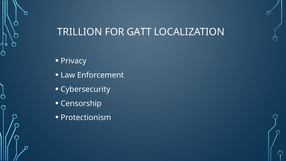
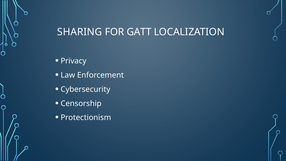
TRILLION: TRILLION -> SHARING (80, 32)
